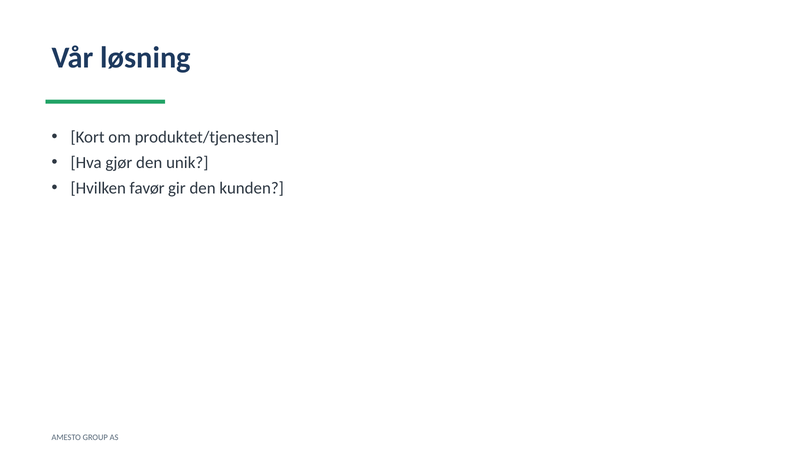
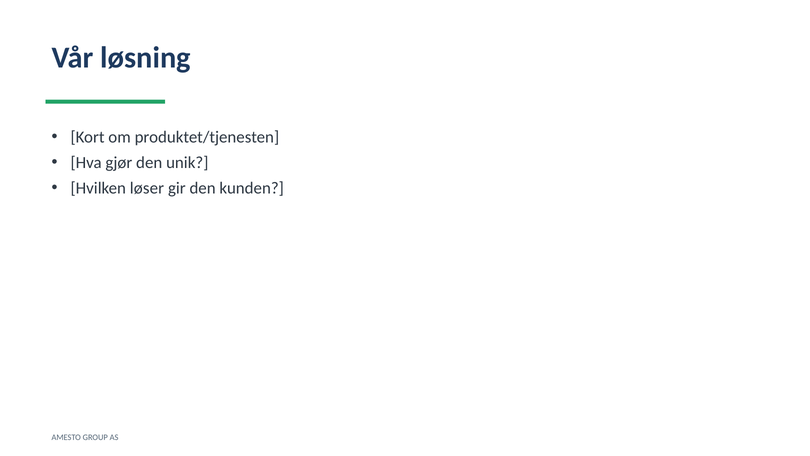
favør: favør -> løser (147, 188)
